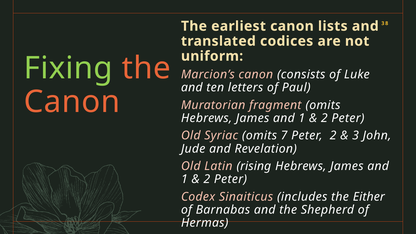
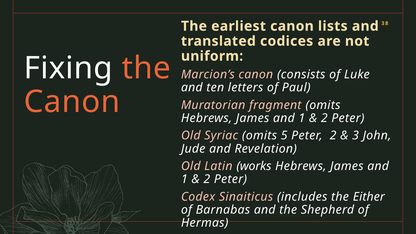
Fixing colour: light green -> white (68, 68)
7: 7 -> 5 (284, 136)
rising: rising -> works (254, 166)
